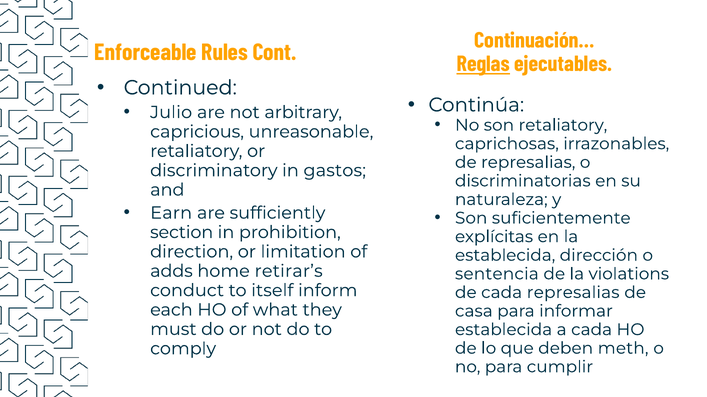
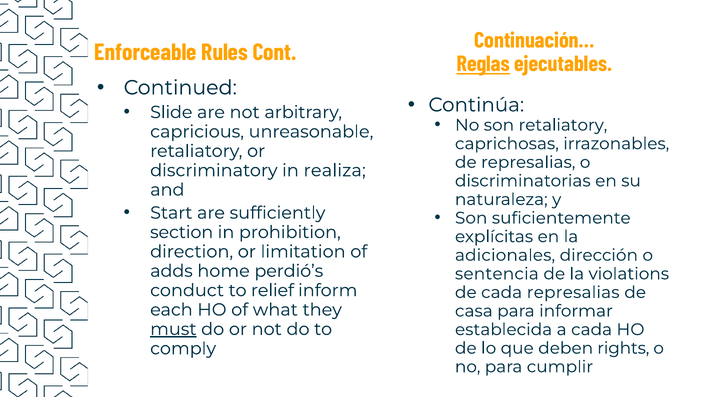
Julio: Julio -> Slide (171, 112)
gastos: gastos -> realiza (335, 171)
Earn: Earn -> Start (171, 213)
establecida: establecida -> adicionales (505, 256)
retirar’s: retirar’s -> perdió’s (289, 271)
itself: itself -> relief (272, 291)
must underline: none -> present (173, 330)
meth: meth -> rights (623, 349)
